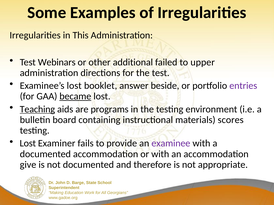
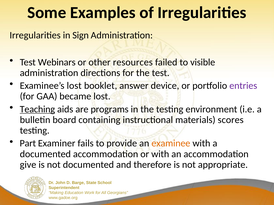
This: This -> Sign (81, 35)
additional: additional -> resources (133, 62)
upper: upper -> visible (203, 62)
beside: beside -> device (165, 86)
became underline: present -> none (75, 97)
Lost: Lost -> Part (28, 144)
examinee colour: purple -> orange (171, 144)
